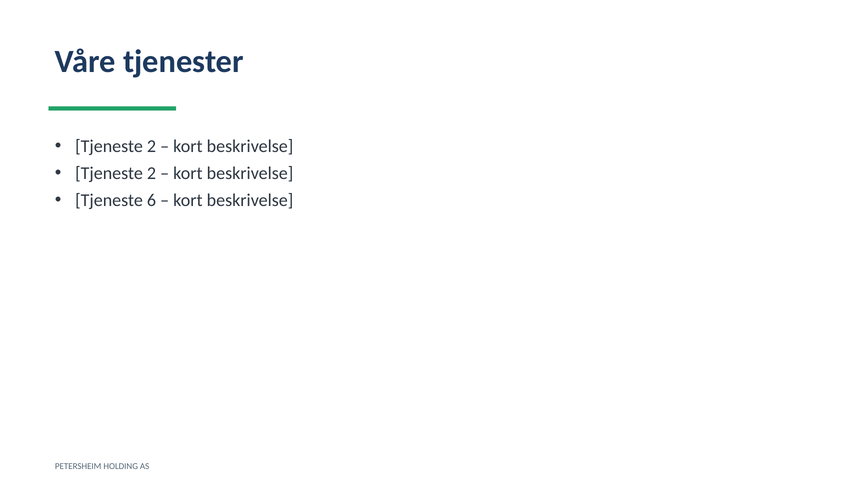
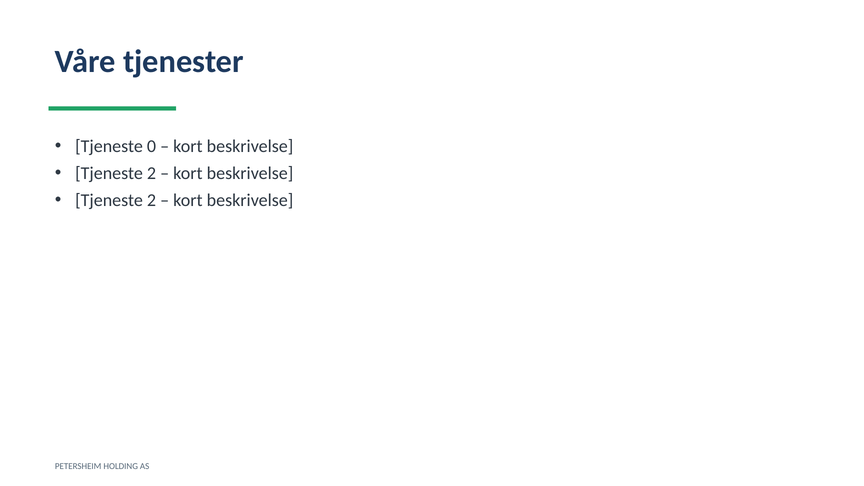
2: 2 -> 0 (151, 146)
6: 6 -> 2 (151, 200)
